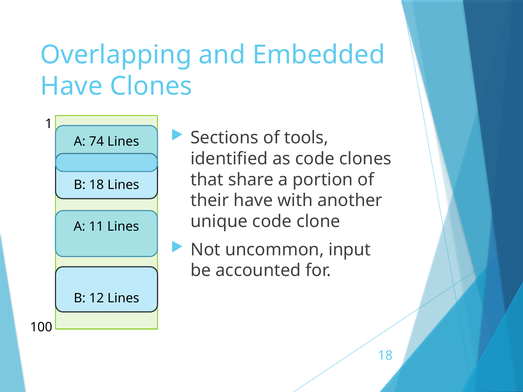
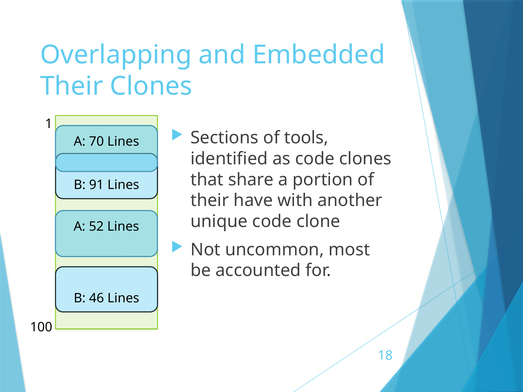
Have: Have -> Their (72, 86)
74: 74 -> 70 (96, 142)
B 18: 18 -> 91 (96, 185)
11: 11 -> 52 (96, 227)
input: input -> most (349, 250)
12: 12 -> 46 (97, 298)
